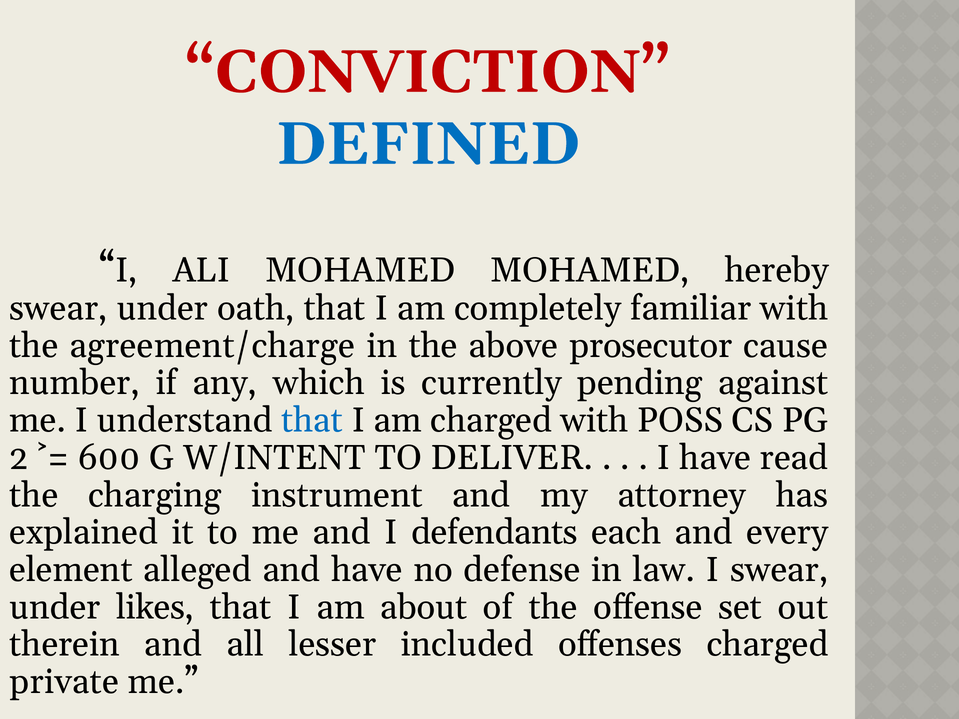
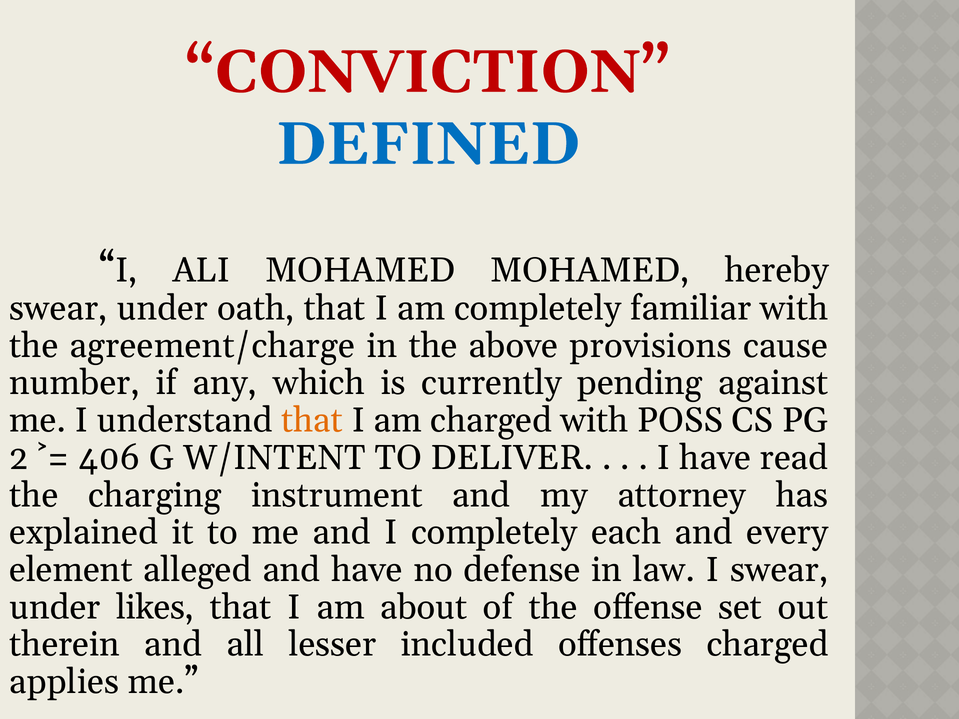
prosecutor: prosecutor -> provisions (651, 346)
that colour: blue -> orange (312, 421)
600: 600 -> 406 (109, 458)
I defendants: defendants -> completely (494, 533)
private: private -> applies (64, 682)
